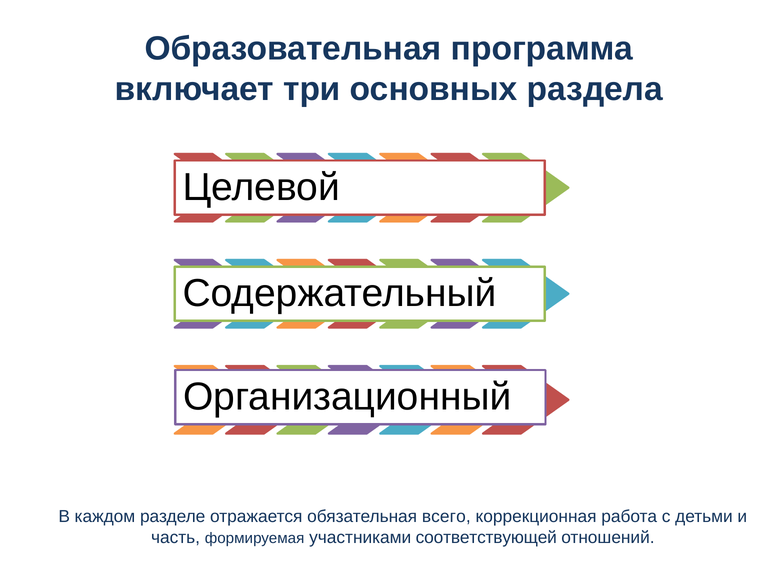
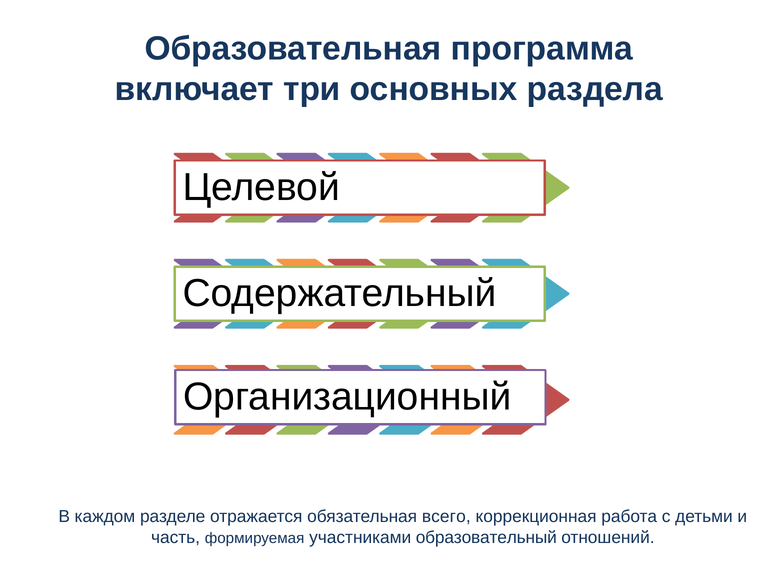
соответствующей: соответствующей -> образовательный (486, 538)
